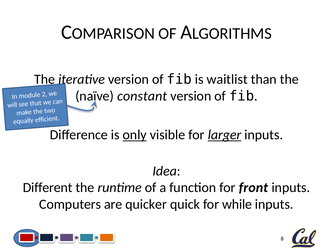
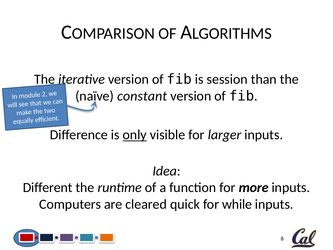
waitlist: waitlist -> session (227, 79)
larger underline: present -> none (225, 135)
front: front -> more (254, 187)
quicker: quicker -> cleared (146, 204)
